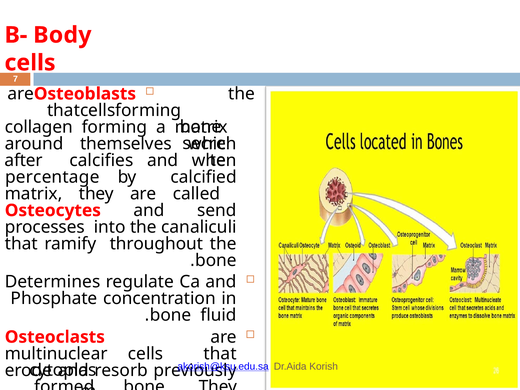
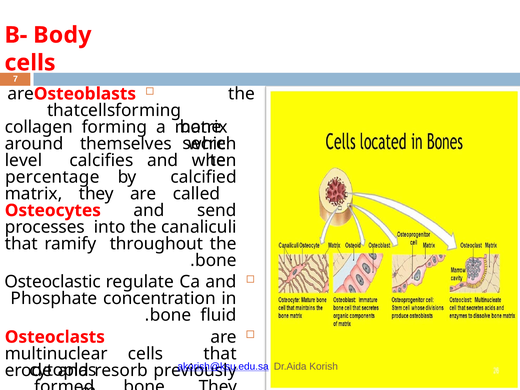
after: after -> level (23, 160)
Determines: Determines -> Osteoclastic (53, 282)
